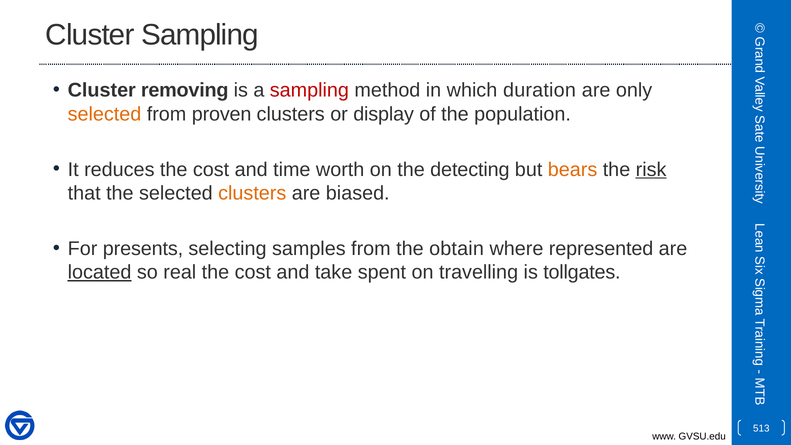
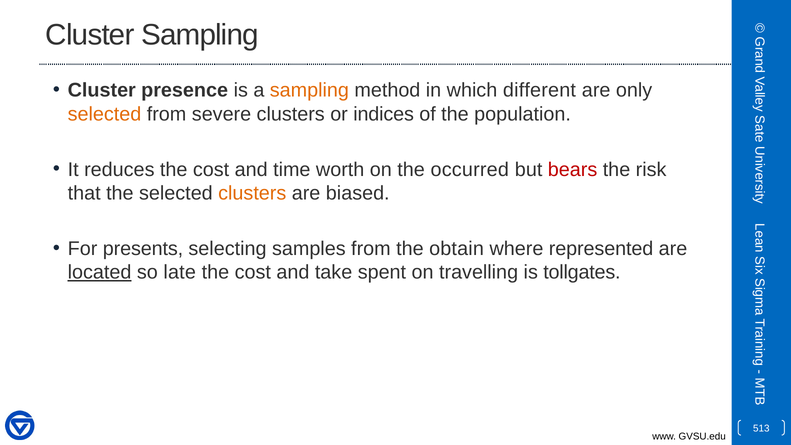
removing: removing -> presence (185, 90)
sampling colour: red -> orange (309, 90)
duration: duration -> different (539, 90)
proven: proven -> severe (222, 114)
display: display -> indices (384, 114)
detecting: detecting -> occurred (470, 169)
bears colour: orange -> red (573, 169)
risk underline: present -> none (651, 169)
real: real -> late (180, 272)
